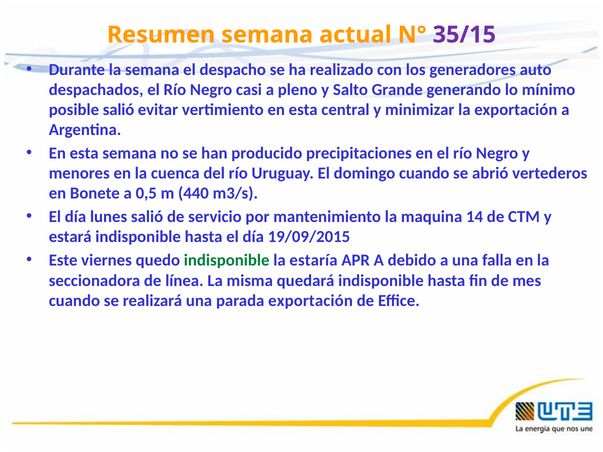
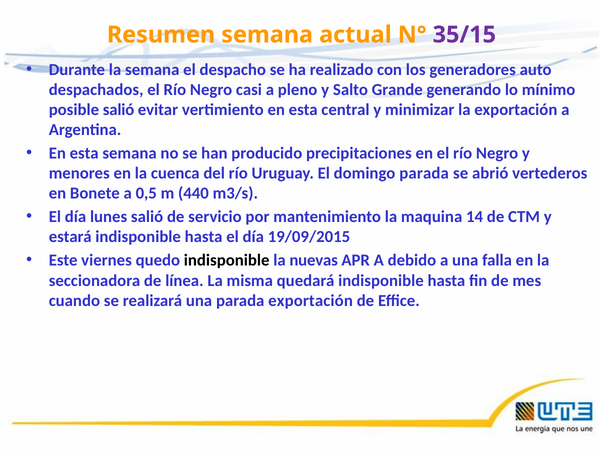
domingo cuando: cuando -> parada (424, 173)
indisponible colour: green -> black (227, 261)
estaría: estaría -> nuevas (314, 261)
